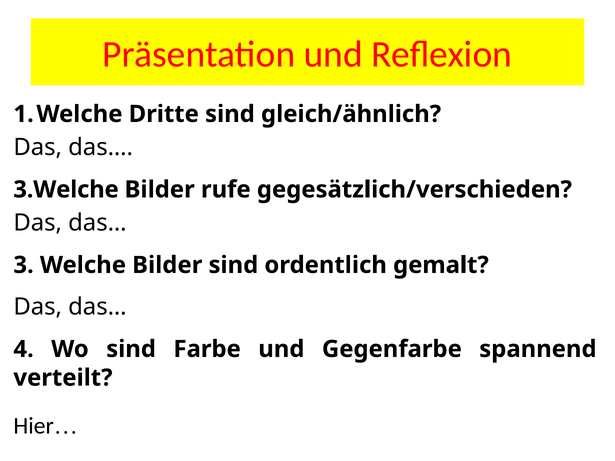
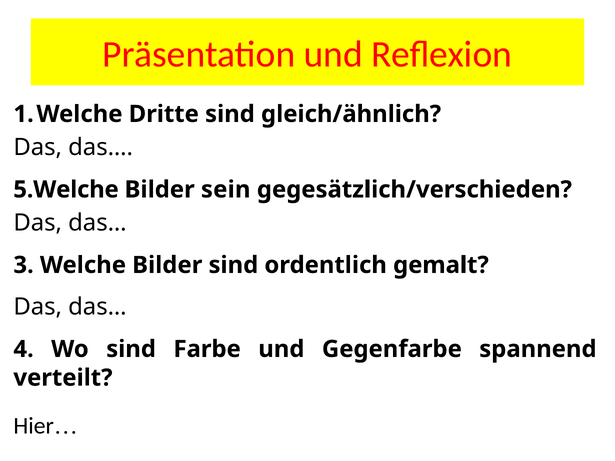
3.Welche: 3.Welche -> 5.Welche (66, 190)
rufe: rufe -> sein (226, 190)
